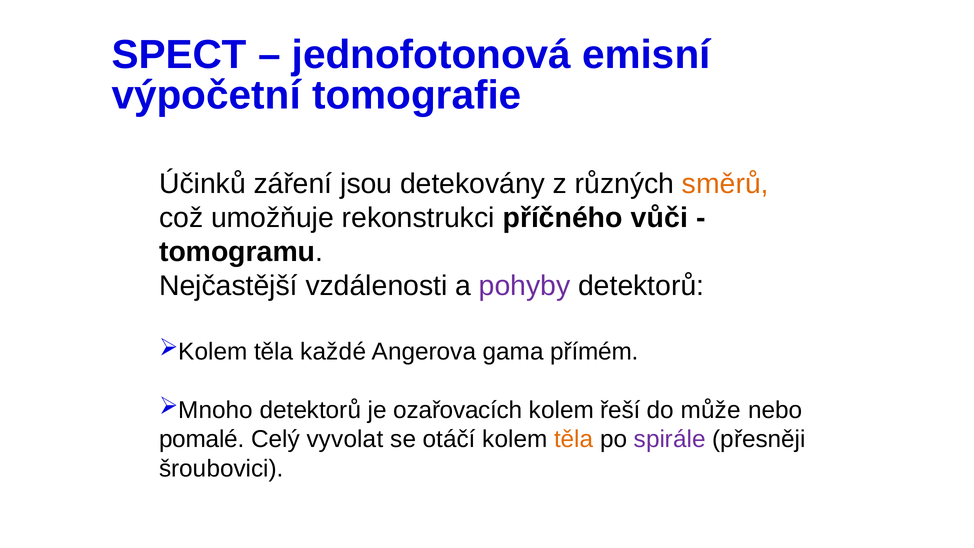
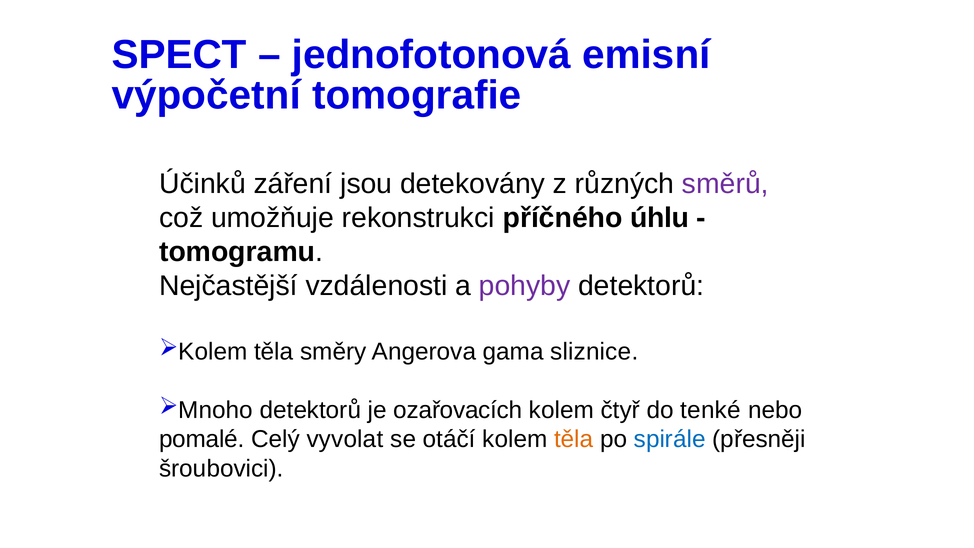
směrů colour: orange -> purple (725, 184)
vůči: vůči -> úhlu (660, 218)
každé: každé -> směry (333, 351)
přímém: přímém -> sliznice (594, 351)
řeší: řeší -> čtyř (620, 410)
může: může -> tenké (711, 410)
spirále colour: purple -> blue (670, 439)
